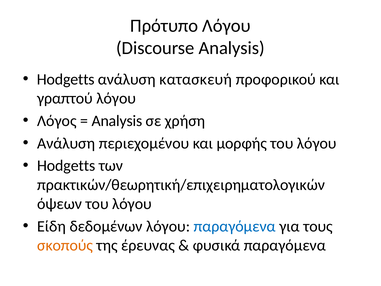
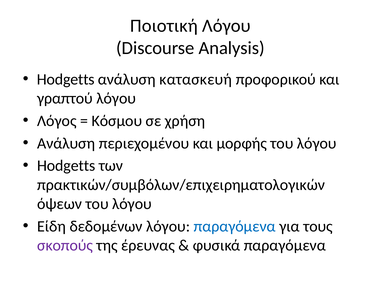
Πρότυπο: Πρότυπο -> Ποιοτική (164, 26)
Analysis: Analysis -> Κόσμου (117, 121)
πρακτικών/θεωρητική/επιχειρηματολογικών: πρακτικών/θεωρητική/επιχειρηματολογικών -> πρακτικών/συμβόλων/επιχειρηματολογικών (181, 185)
σκοπούς colour: orange -> purple (65, 245)
